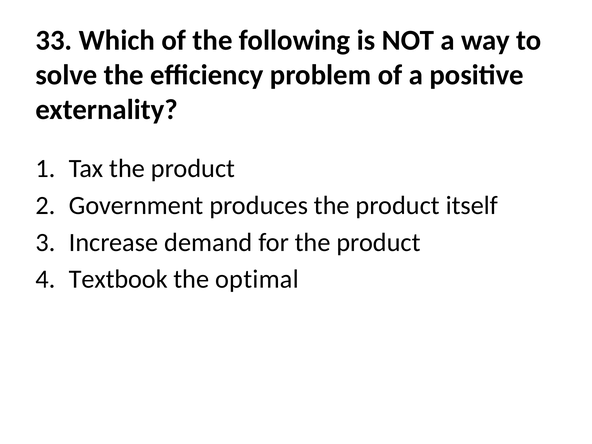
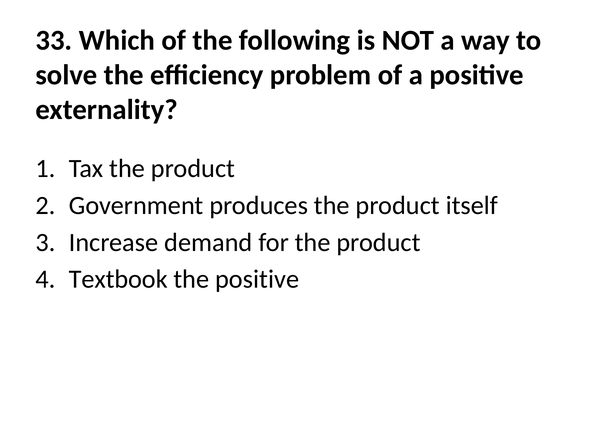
the optimal: optimal -> positive (257, 279)
